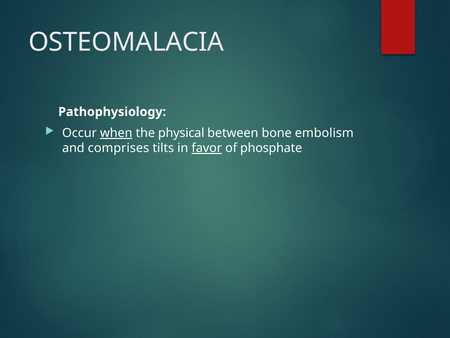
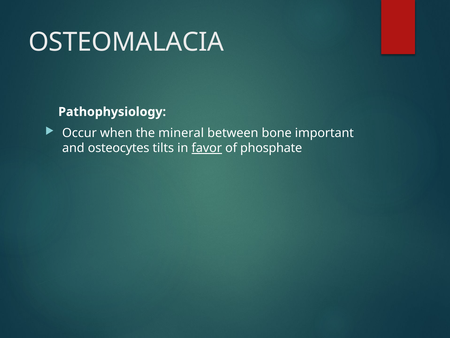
when underline: present -> none (116, 133)
physical: physical -> mineral (181, 133)
embolism: embolism -> important (324, 133)
comprises: comprises -> osteocytes (119, 148)
